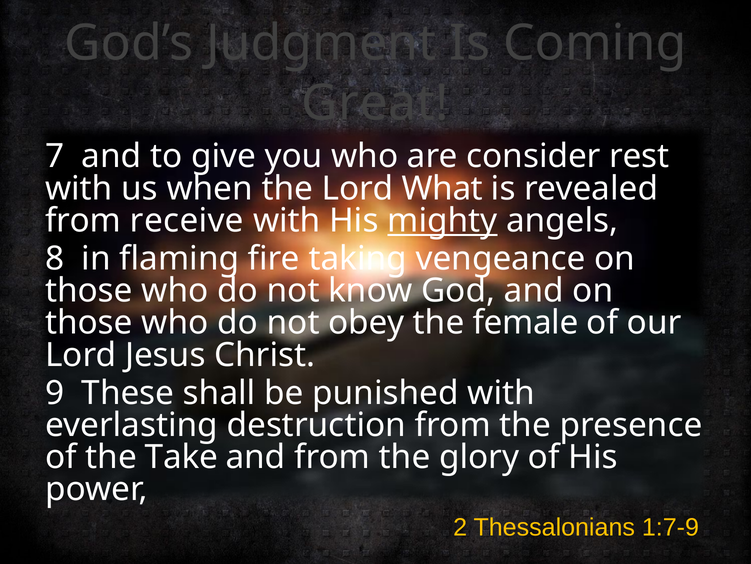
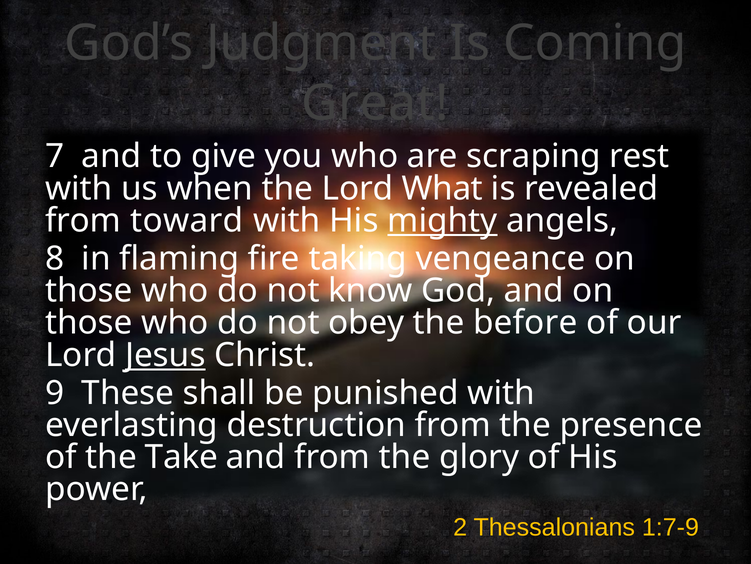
consider: consider -> scraping (534, 156)
receive: receive -> toward (187, 220)
female: female -> before (525, 322)
Jesus underline: none -> present (165, 355)
